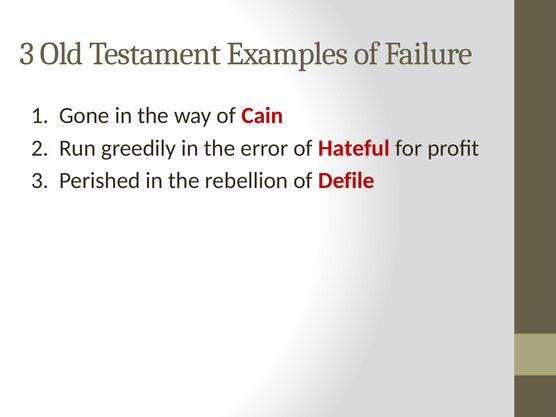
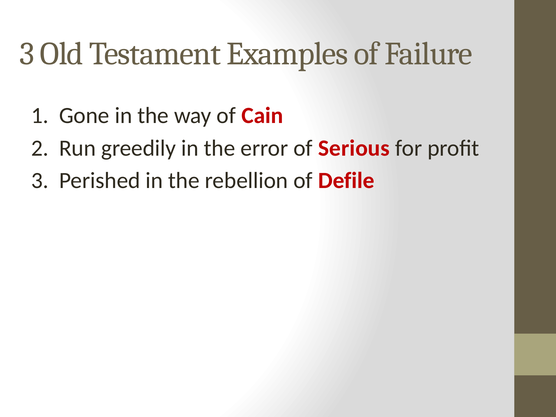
Hateful: Hateful -> Serious (354, 148)
